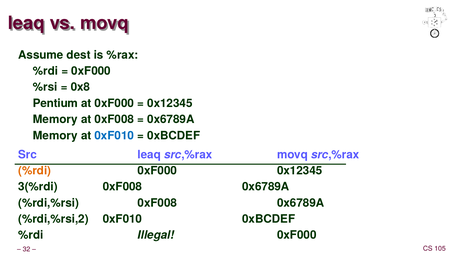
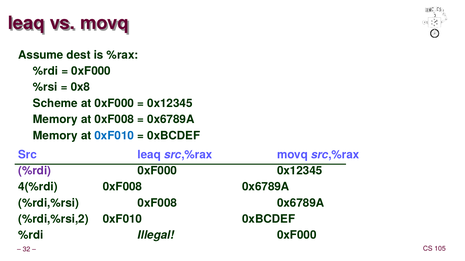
Pentium: Pentium -> Scheme (55, 103)
%rdi colour: orange -> purple (35, 171)
3(%rdi: 3(%rdi -> 4(%rdi (38, 187)
